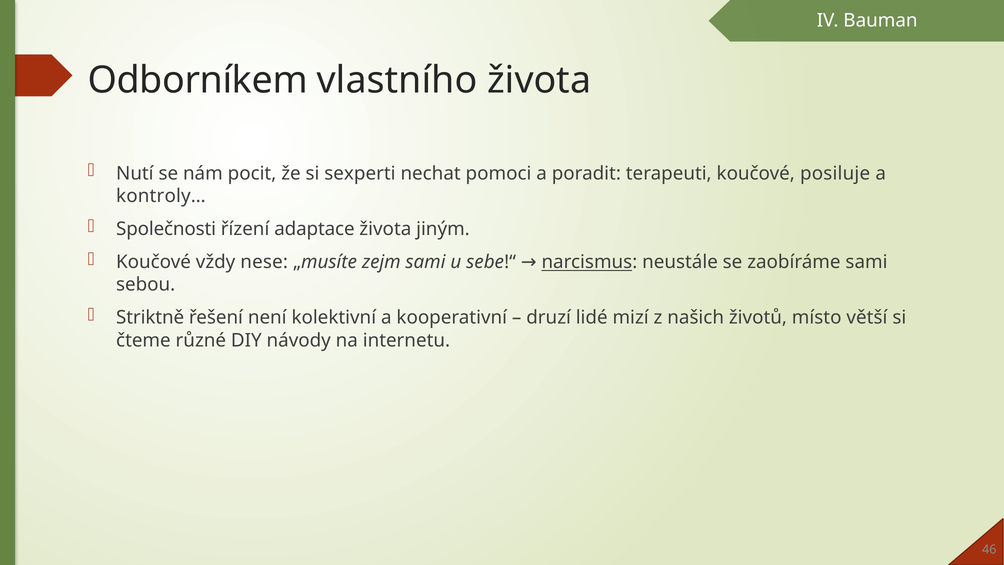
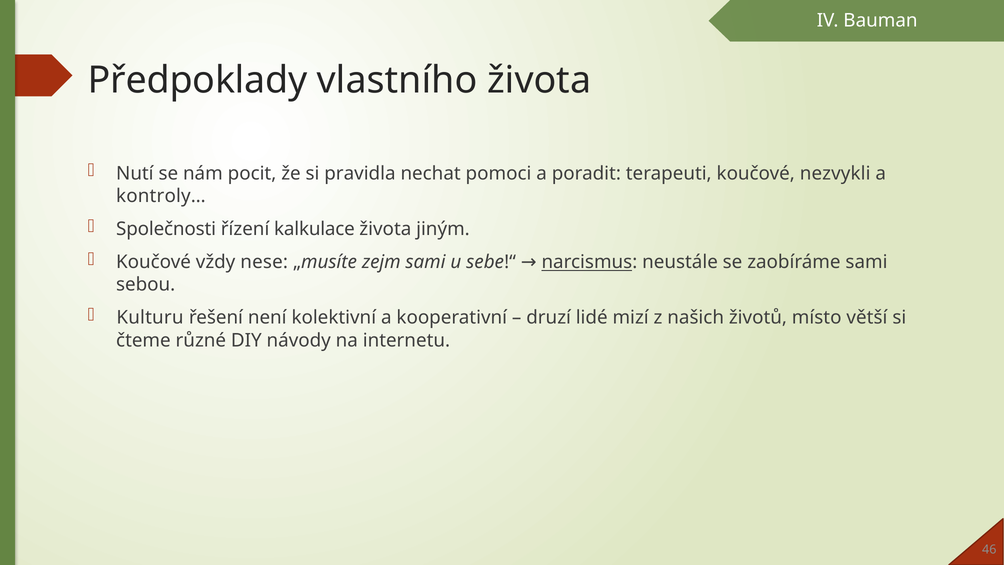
Odborníkem: Odborníkem -> Předpoklady (198, 80)
sexperti: sexperti -> pravidla (360, 173)
posiluje: posiluje -> nezvykli (835, 173)
adaptace: adaptace -> kalkulace (314, 229)
Striktně: Striktně -> Kulturu (150, 318)
